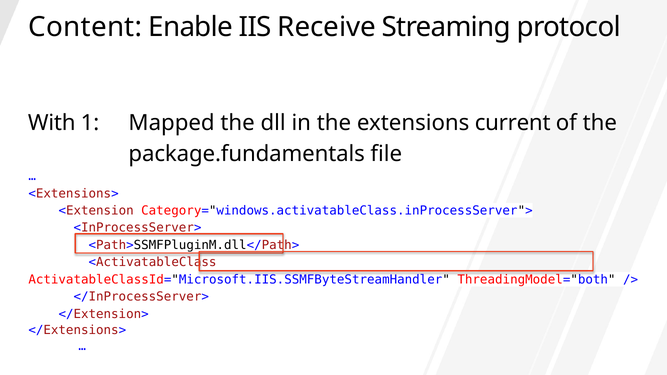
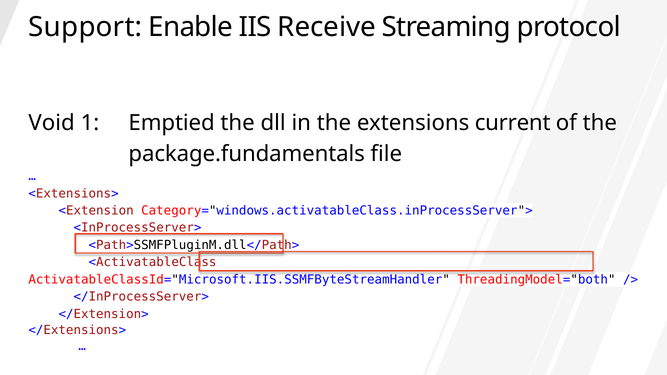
Content: Content -> Support (85, 27)
With: With -> Void (52, 123)
Mapped: Mapped -> Emptied (172, 123)
